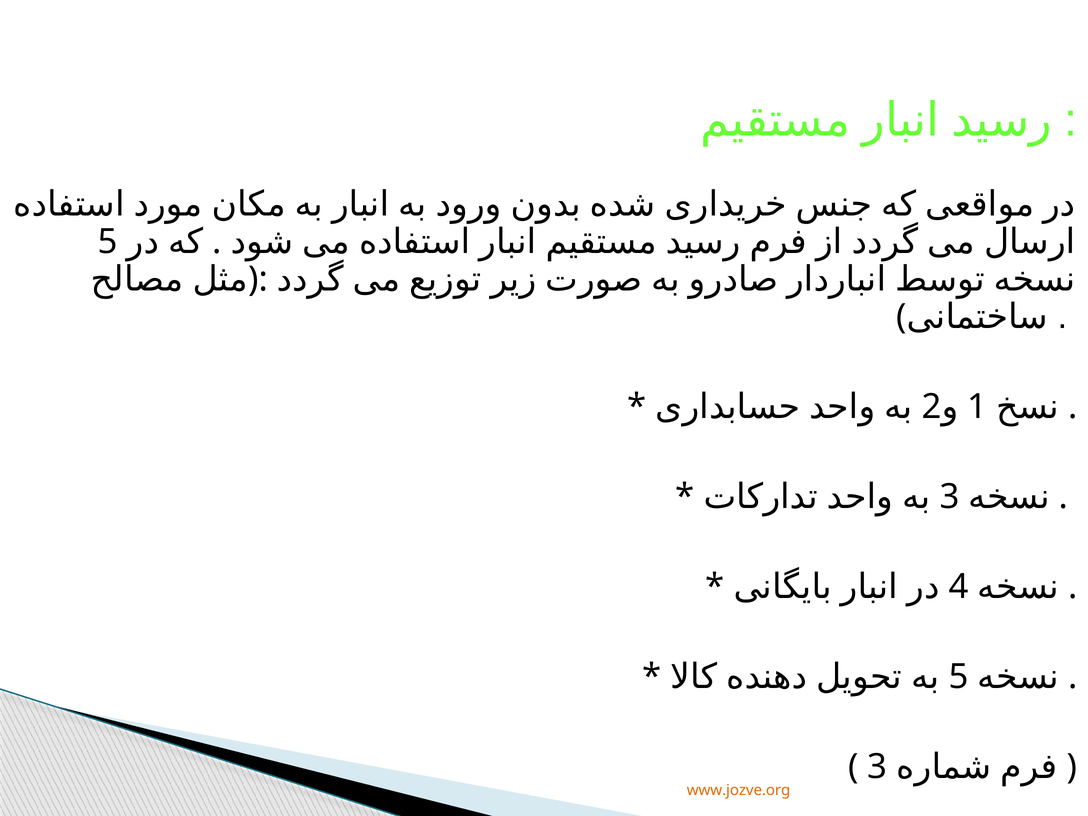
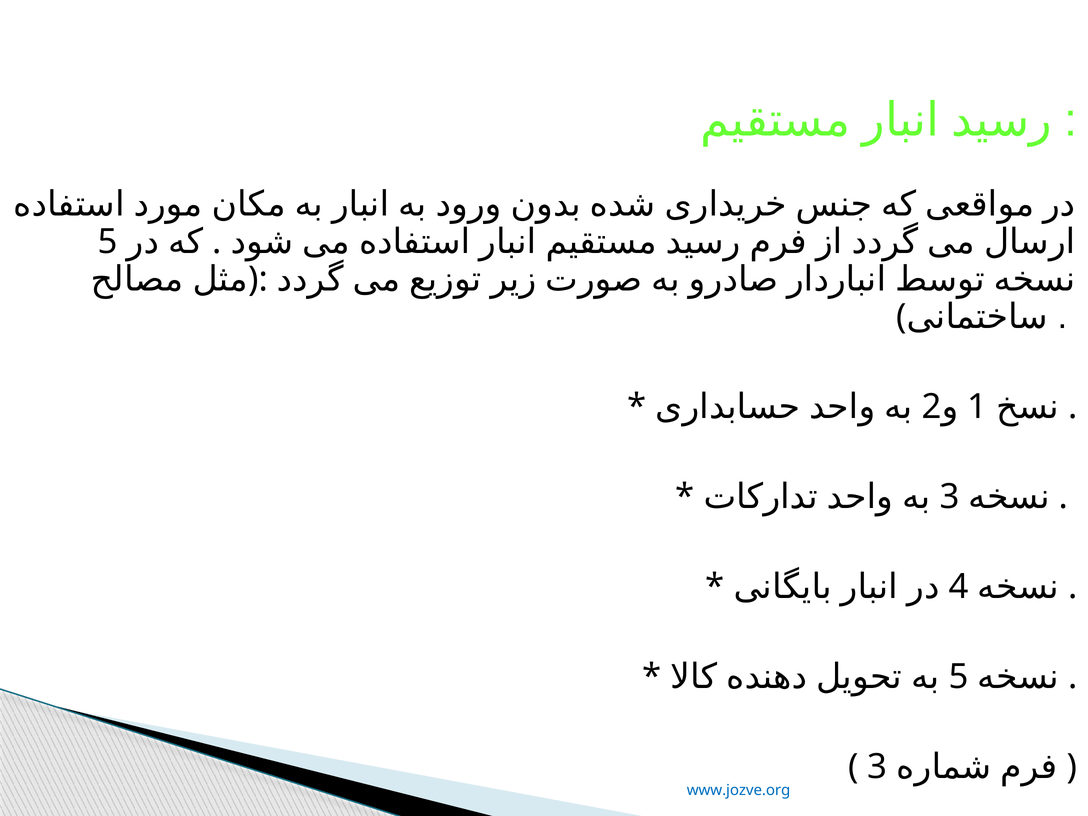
www.jozve.org colour: orange -> blue (739, 790)
